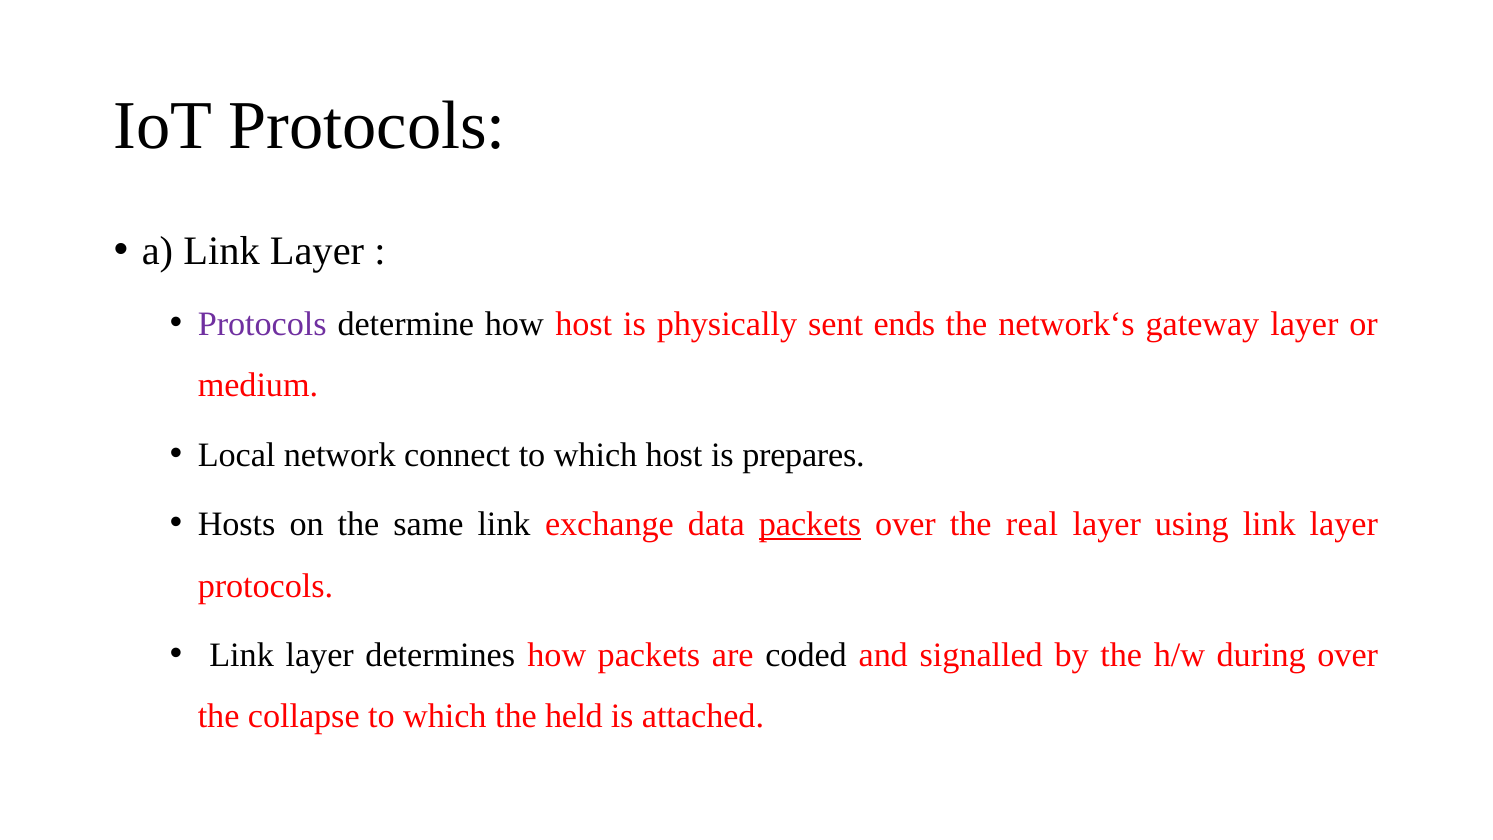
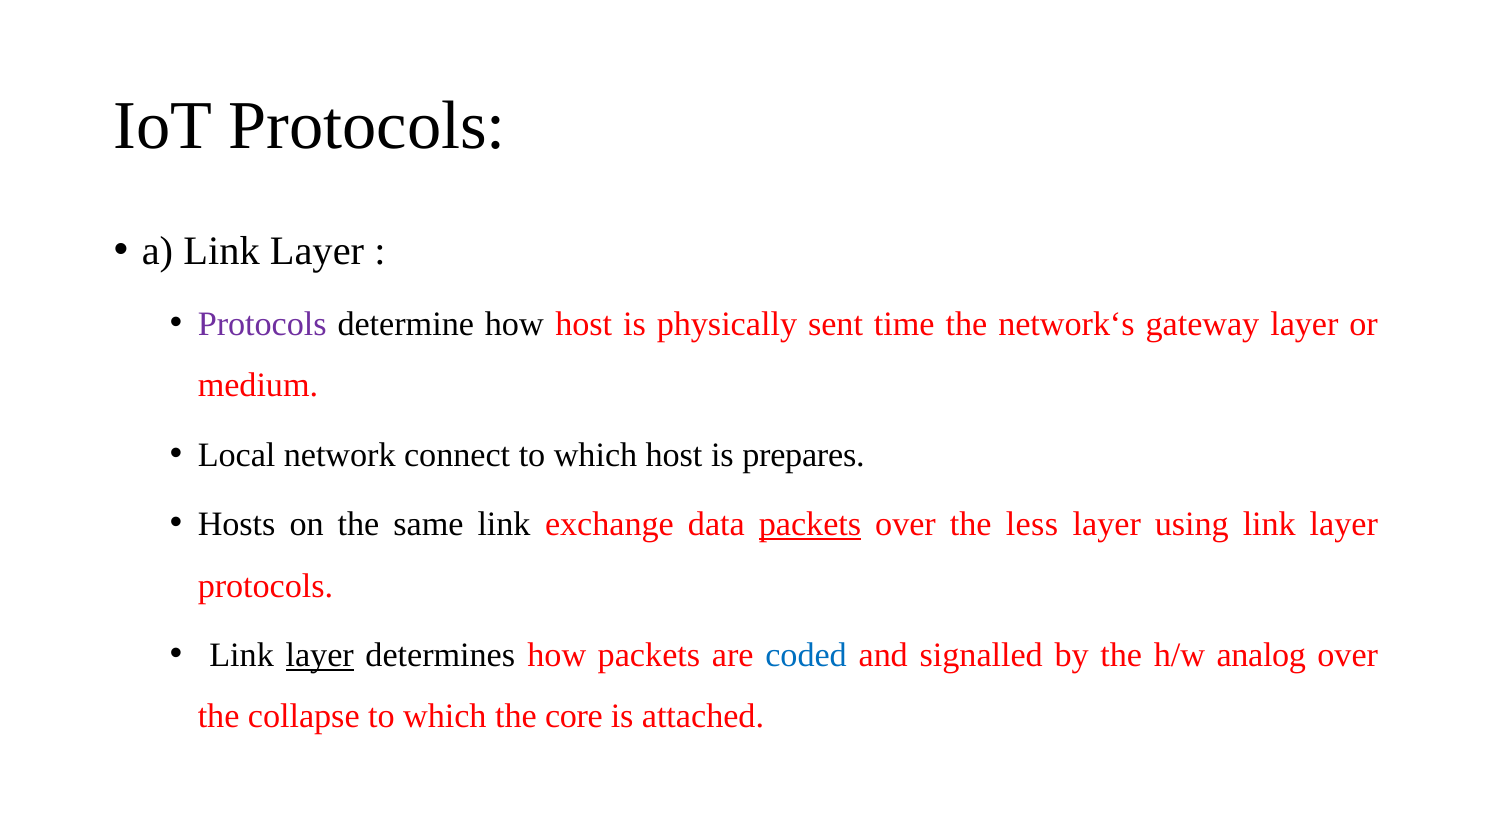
ends: ends -> time (904, 324)
real: real -> less (1032, 524)
layer underline: none -> present (320, 655)
coded colour: black -> blue (806, 655)
during: during -> analog (1261, 655)
held: held -> core (574, 716)
